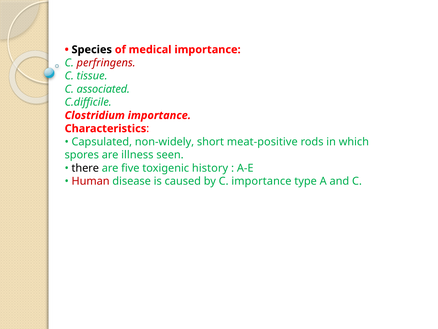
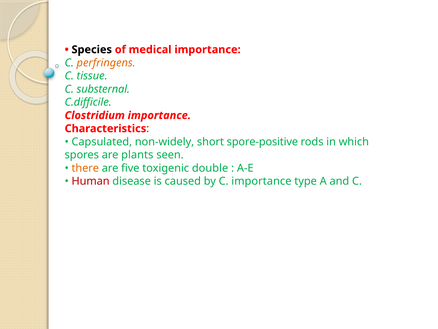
perfringens colour: red -> orange (106, 63)
associated: associated -> substernal (103, 89)
meat-positive: meat-positive -> spore-positive (262, 142)
illness: illness -> plants (137, 155)
there colour: black -> orange (85, 168)
history: history -> double (210, 168)
